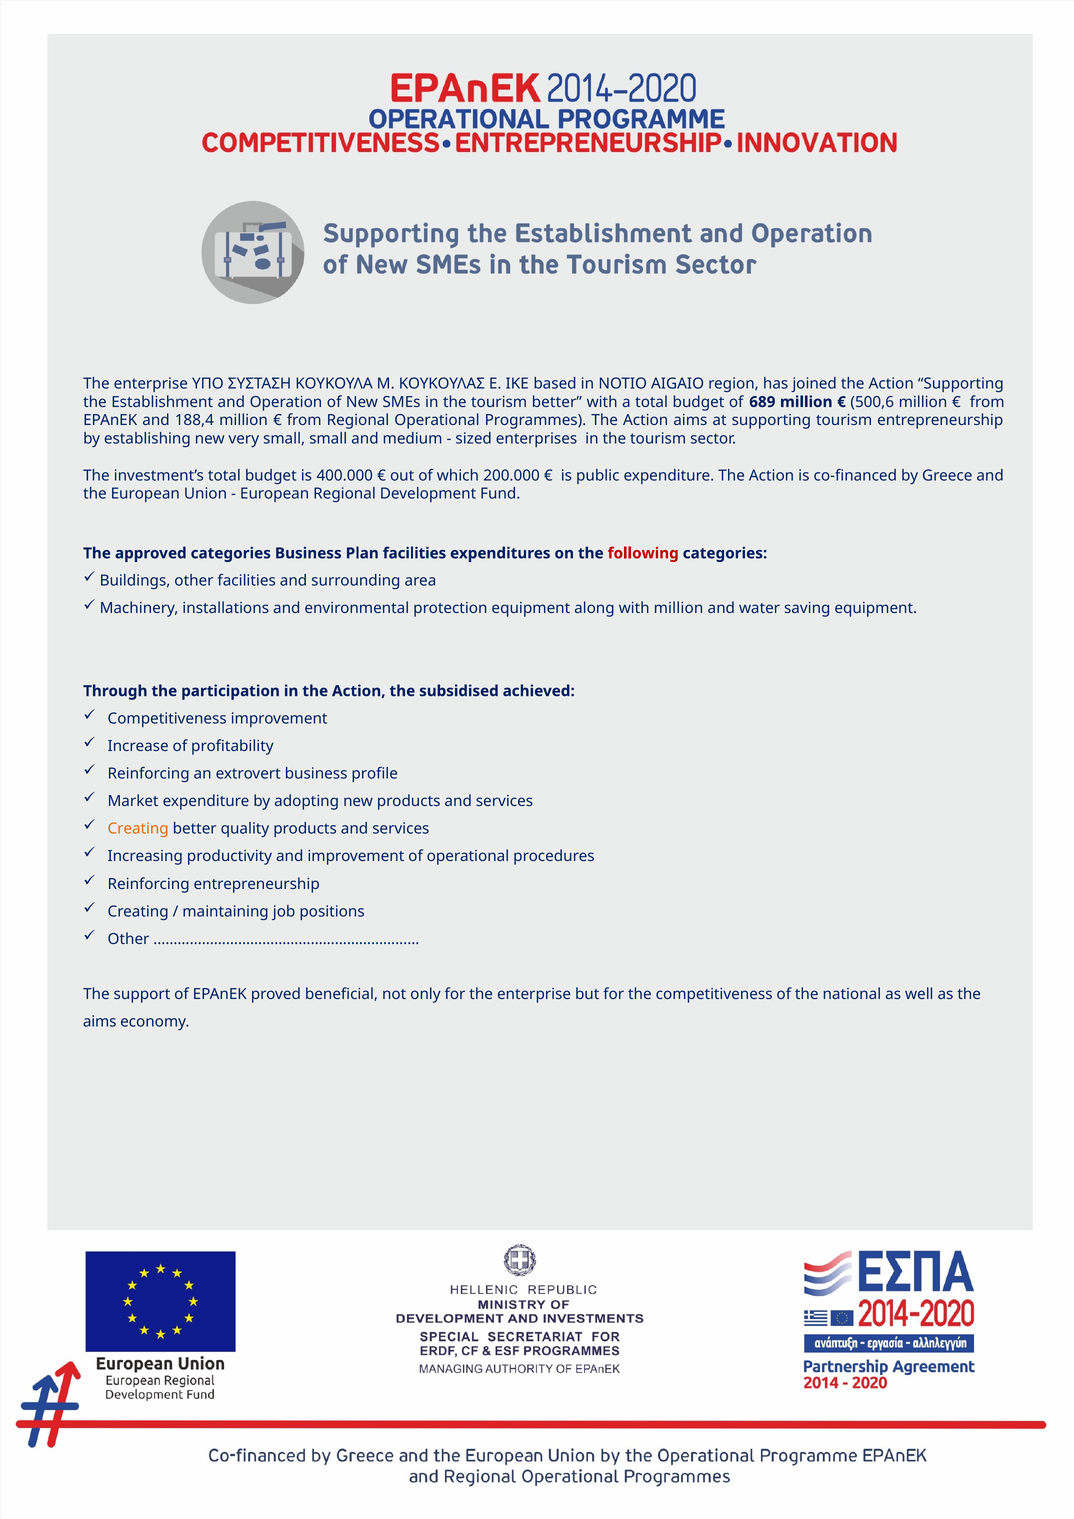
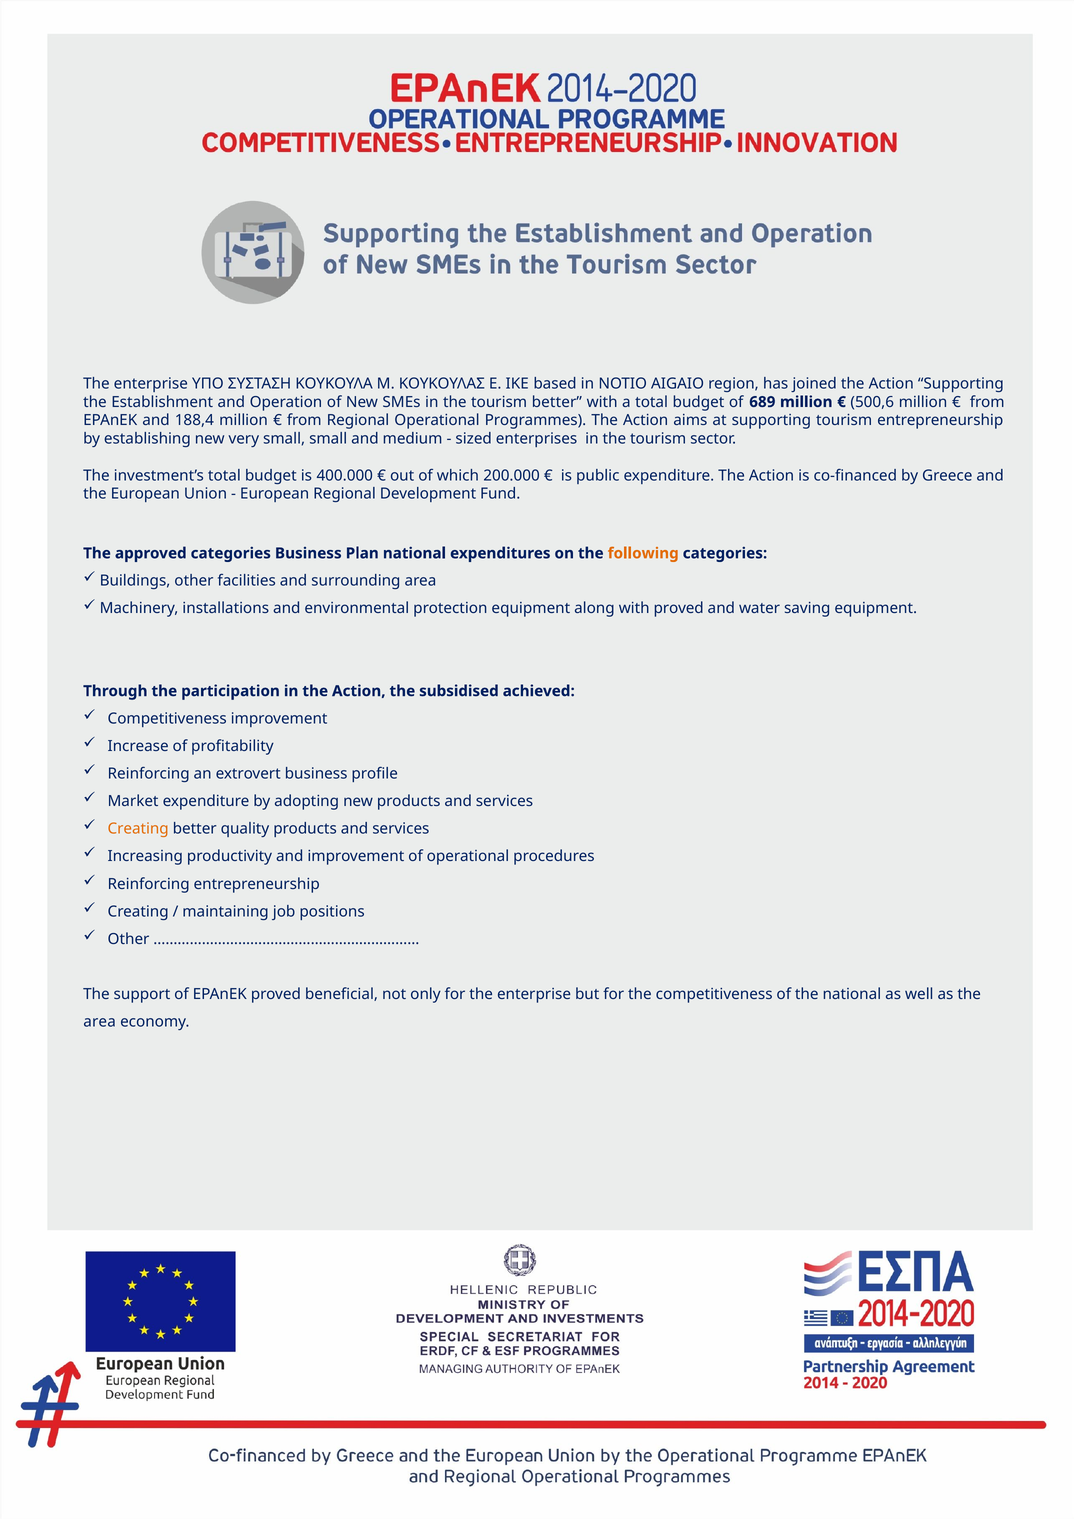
Plan facilities: facilities -> national (414, 553)
following colour: red -> orange (643, 553)
with million: million -> proved (679, 608)
aims: aims -> area (100, 1022)
